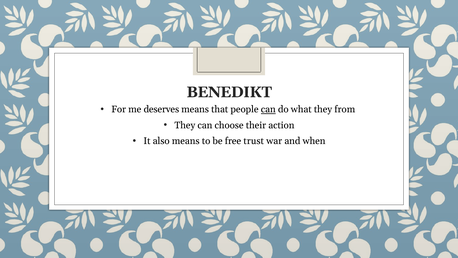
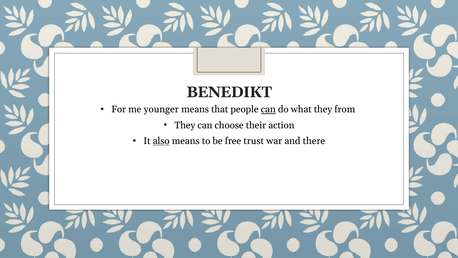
deserves: deserves -> younger (161, 109)
also underline: none -> present (161, 141)
when: when -> there (314, 141)
